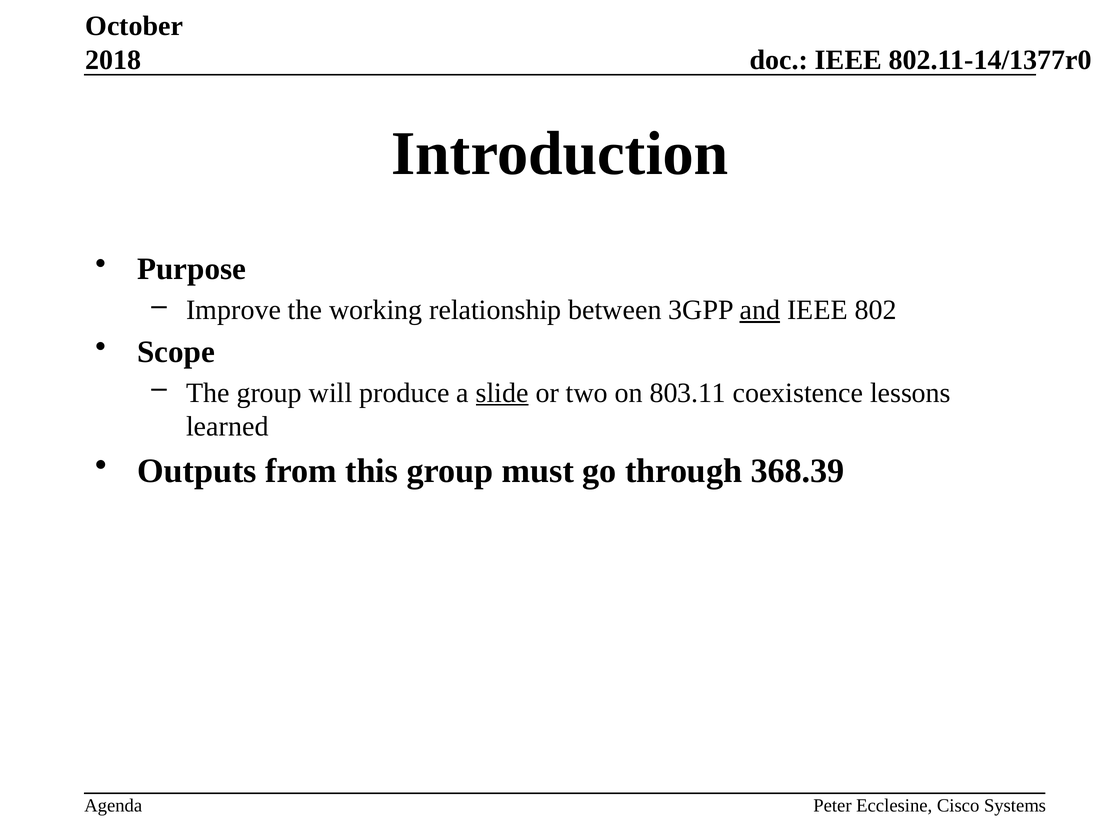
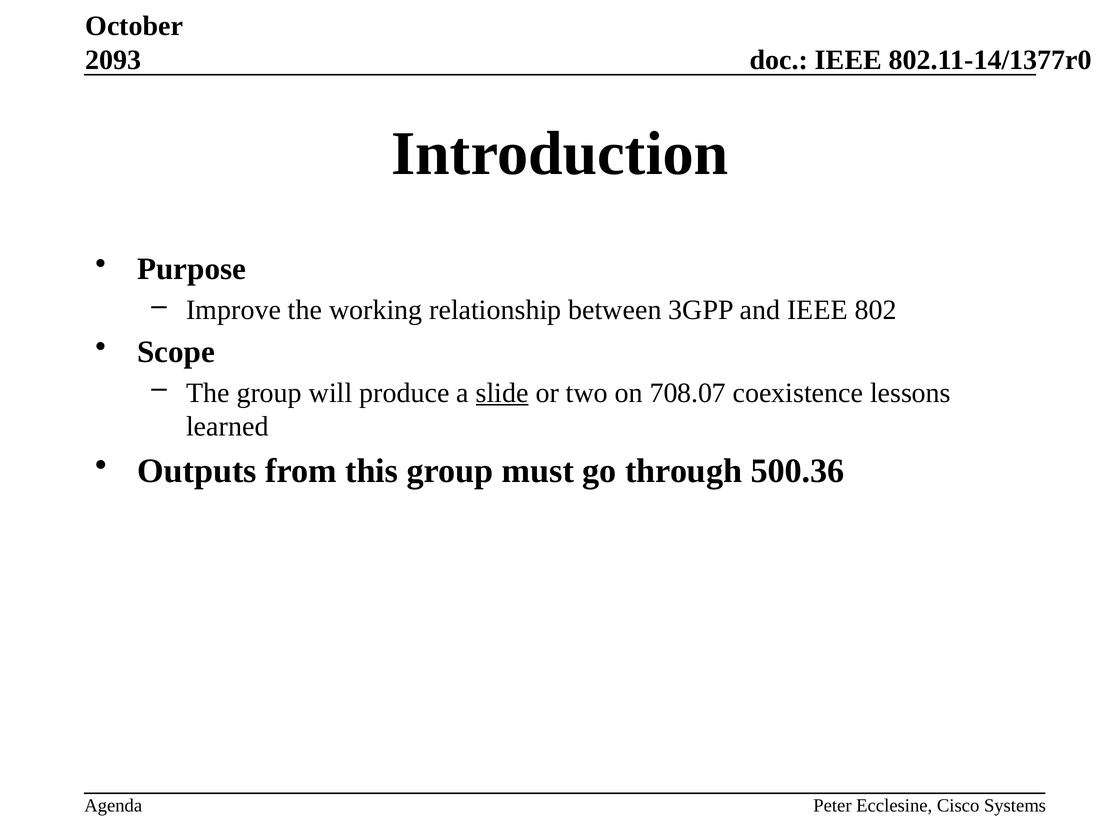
2018: 2018 -> 2093 (113, 60)
and underline: present -> none (760, 310)
803.11: 803.11 -> 708.07 (688, 393)
368.39: 368.39 -> 500.36 (798, 471)
